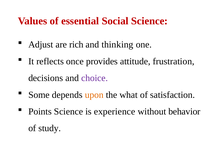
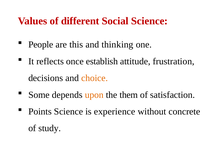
essential: essential -> different (80, 21)
Adjust: Adjust -> People (41, 45)
rich: rich -> this (76, 45)
provides: provides -> establish (102, 61)
choice colour: purple -> orange (95, 78)
what: what -> them (129, 95)
behavior: behavior -> concrete (184, 112)
